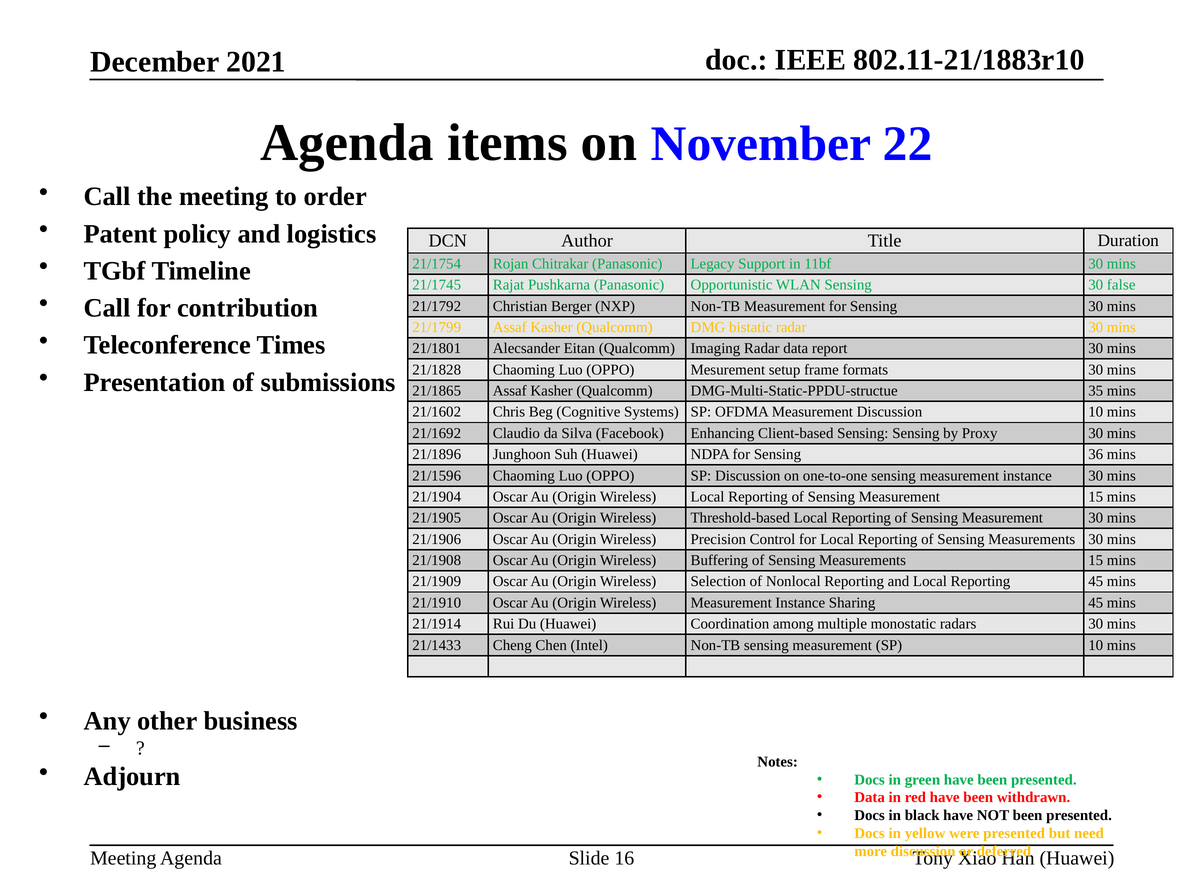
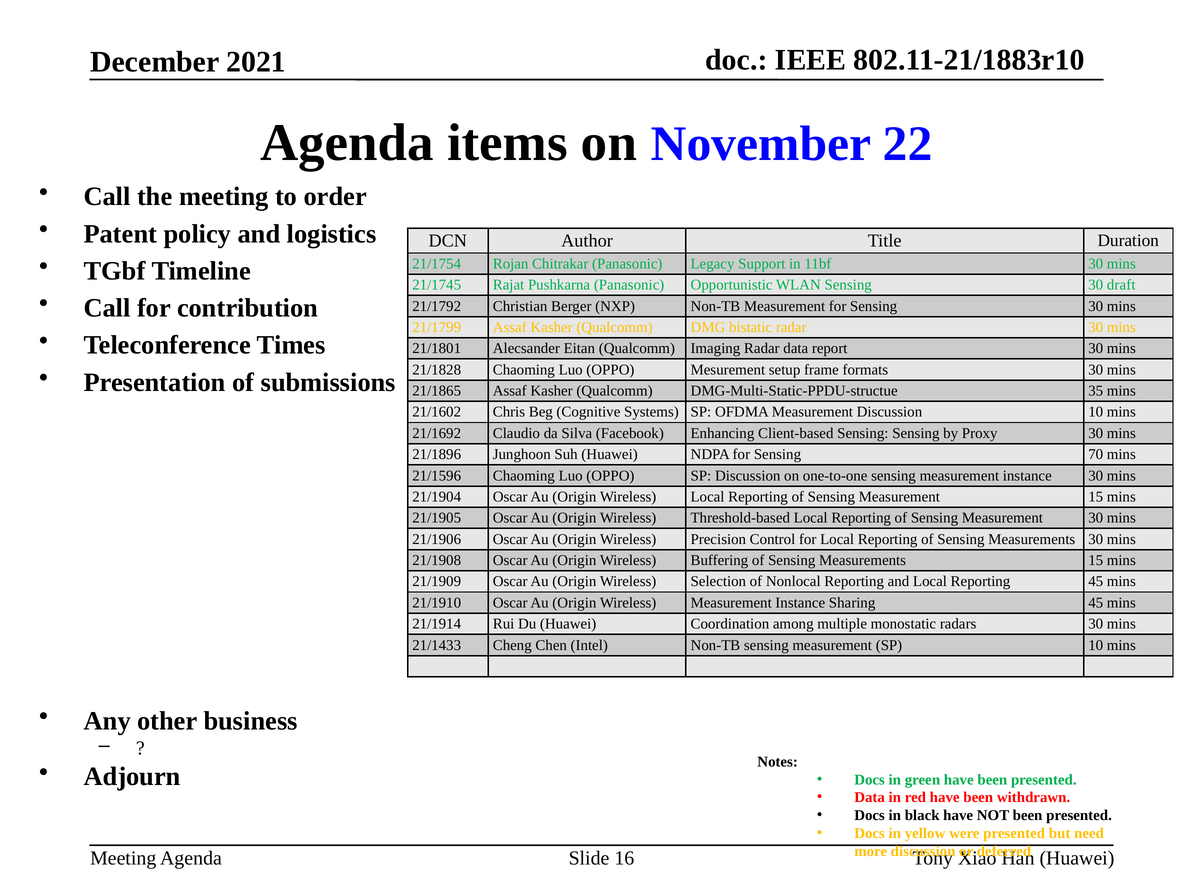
false: false -> draft (1121, 285)
36: 36 -> 70 (1096, 454)
